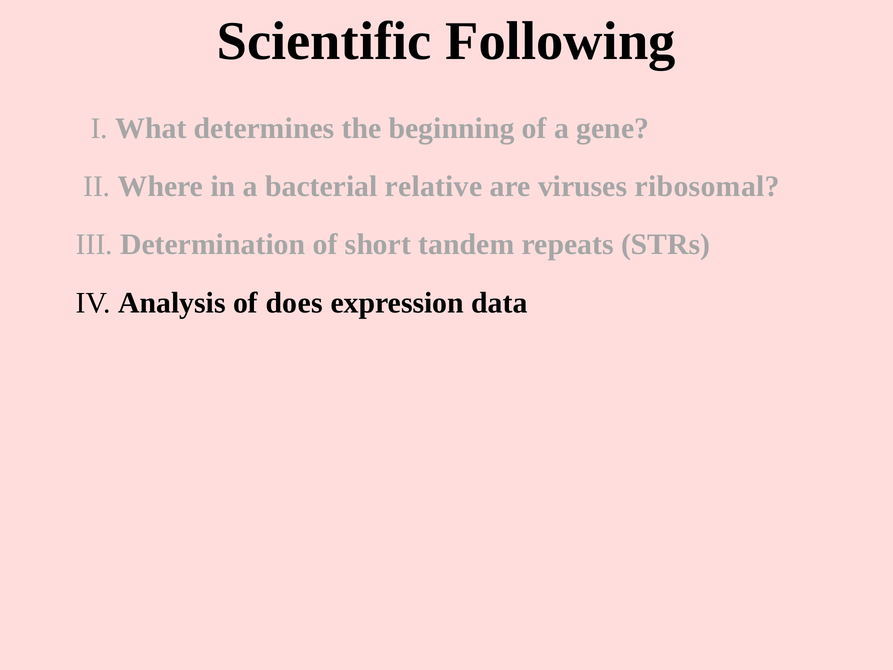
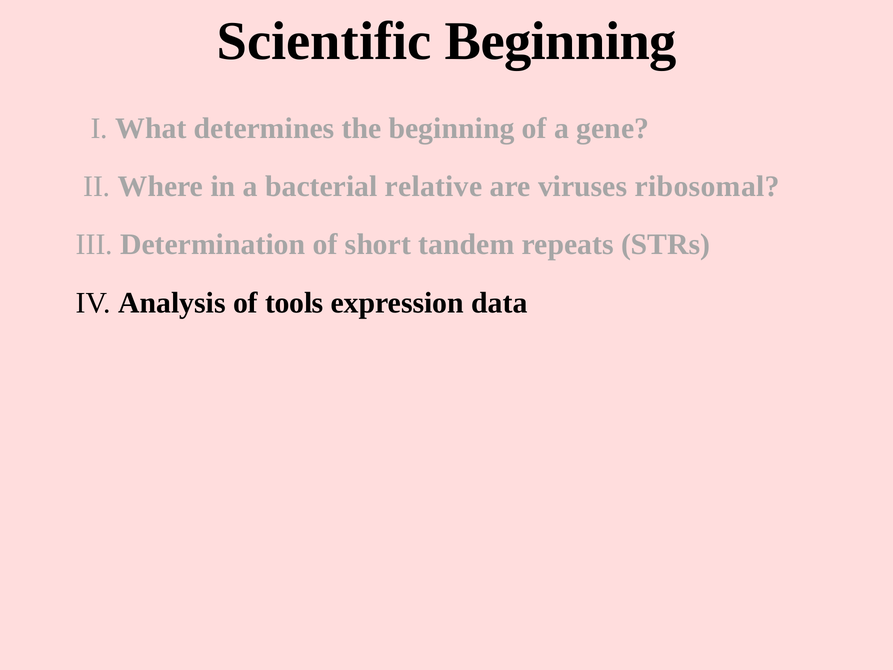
Scientific Following: Following -> Beginning (561, 41)
does: does -> tools (294, 303)
